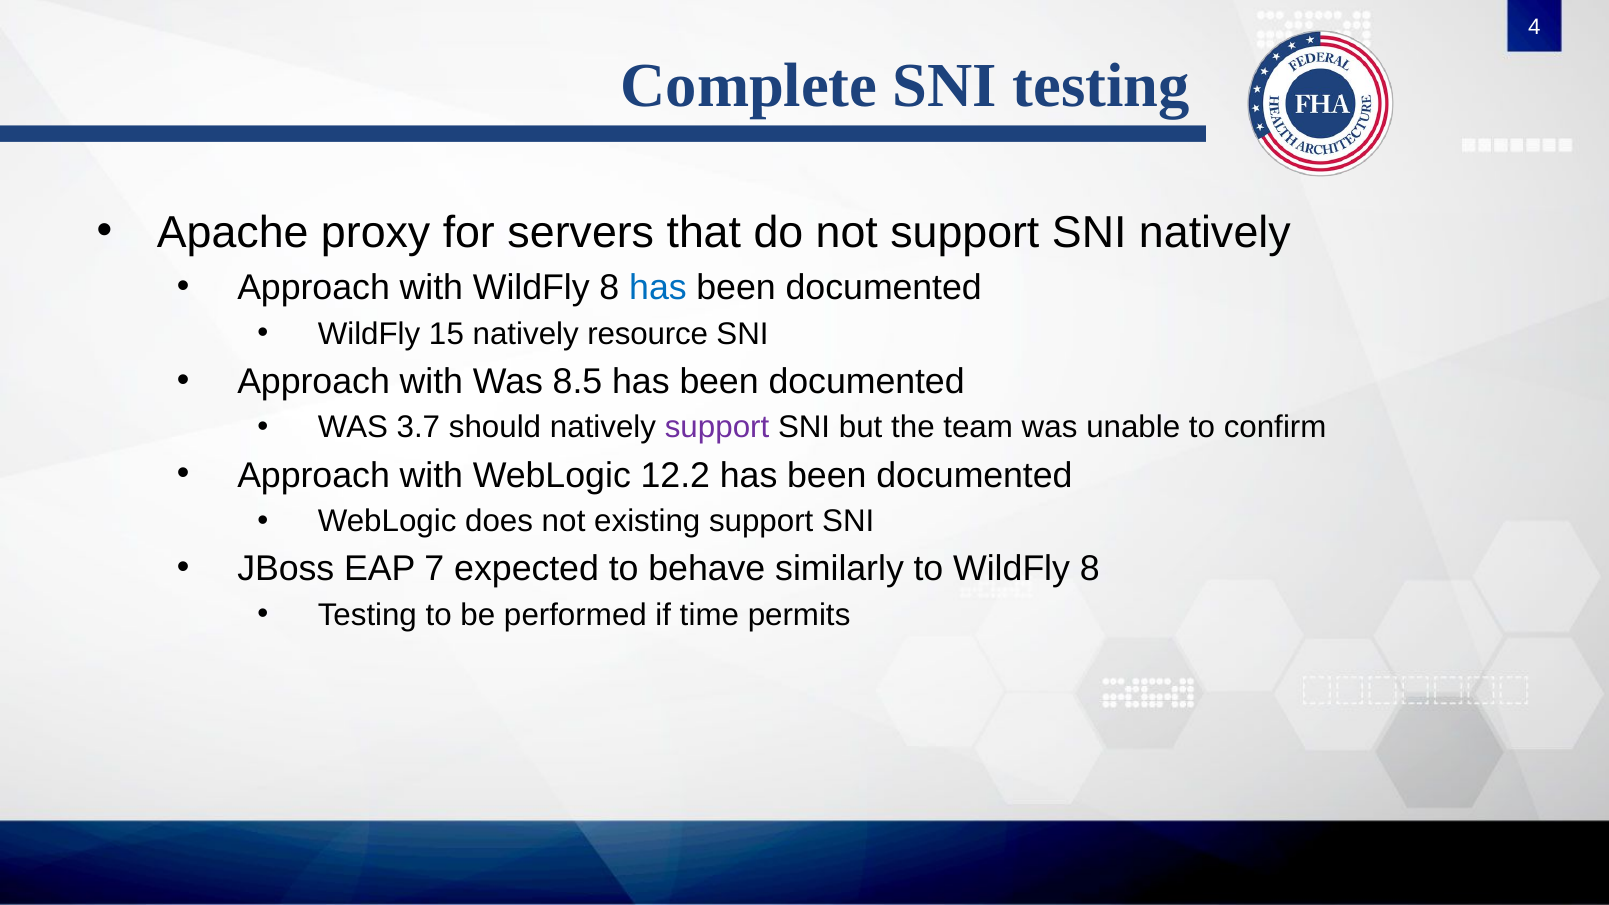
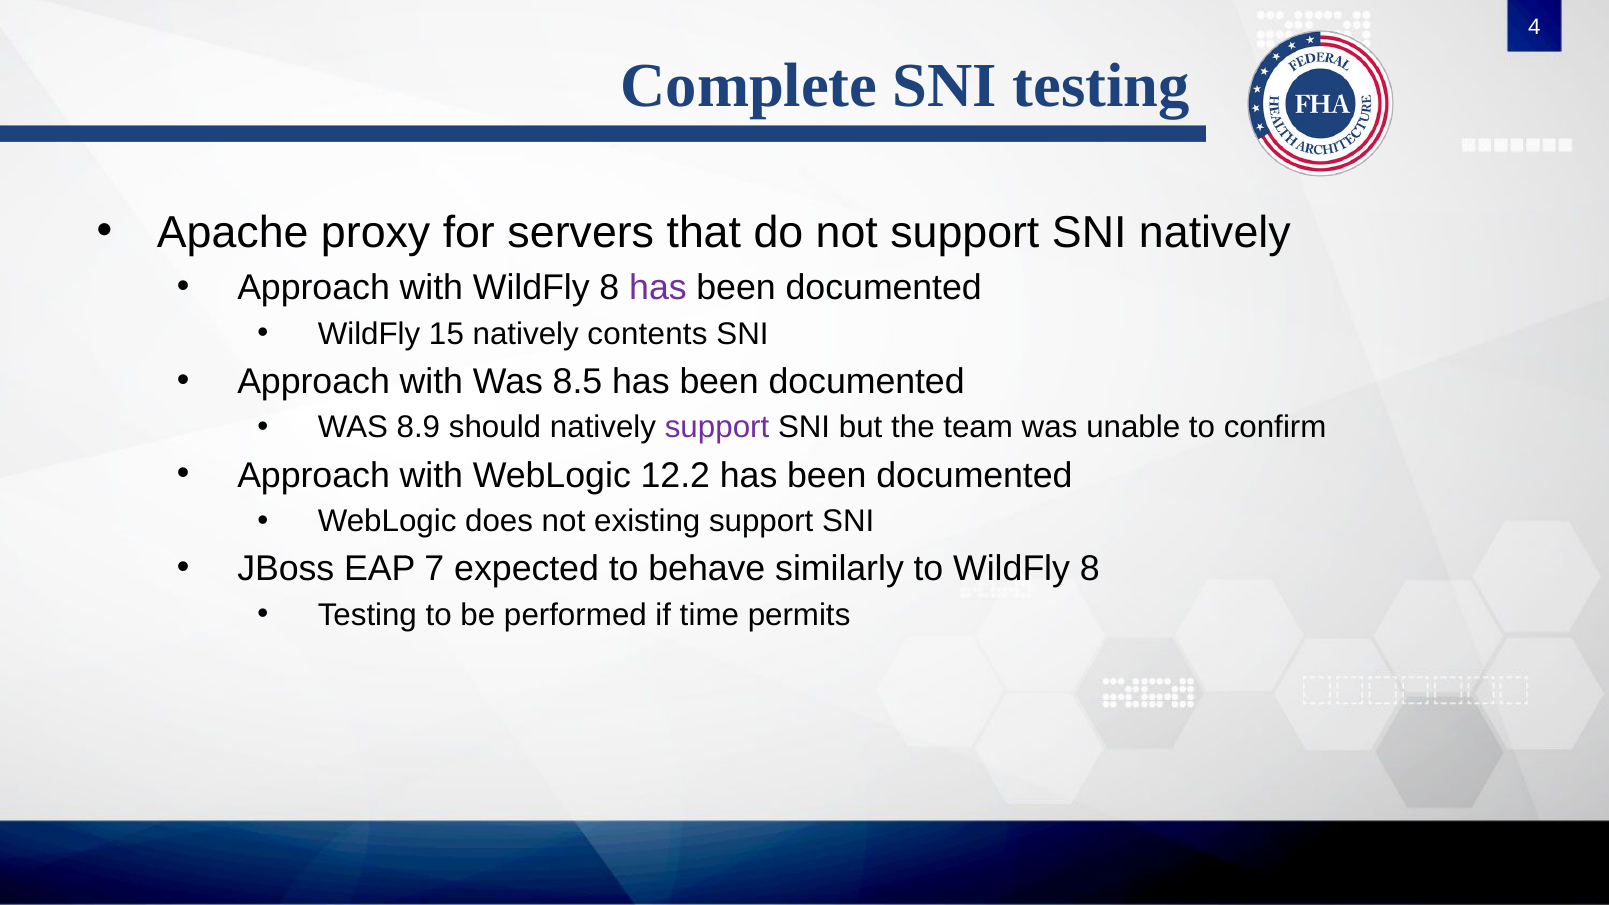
has colour: blue -> purple (658, 288)
resource: resource -> contents (647, 334)
3.7: 3.7 -> 8.9 (418, 428)
